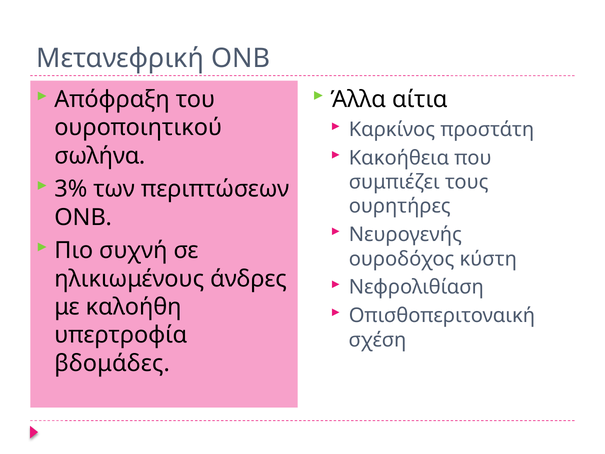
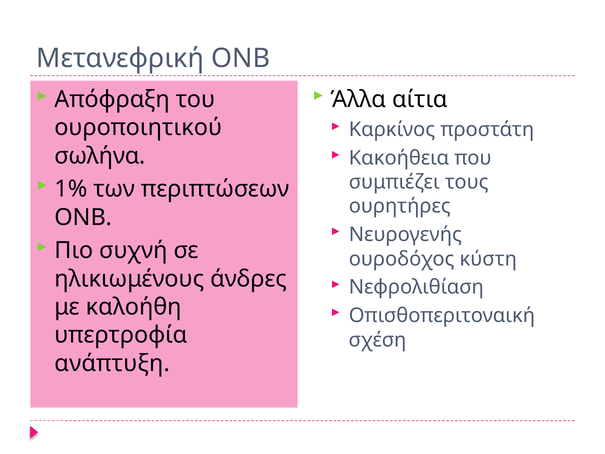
3%: 3% -> 1% (71, 189)
βδομάδες: βδομάδες -> ανάπτυξη (112, 363)
